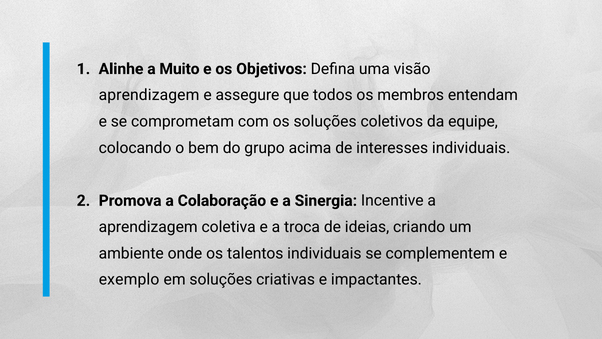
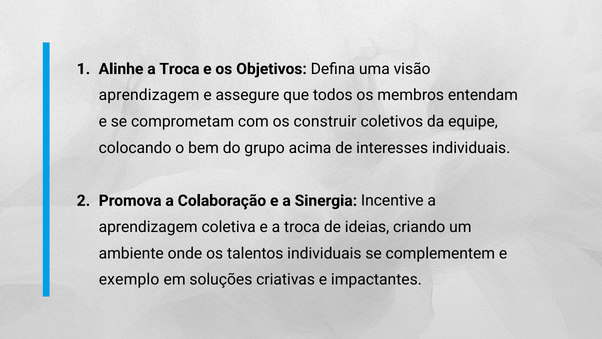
Alinhe a Muito: Muito -> Troca (179, 69)
os soluções: soluções -> construir (325, 121)
